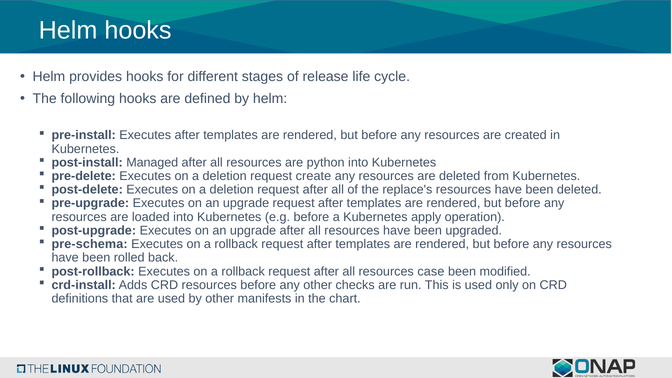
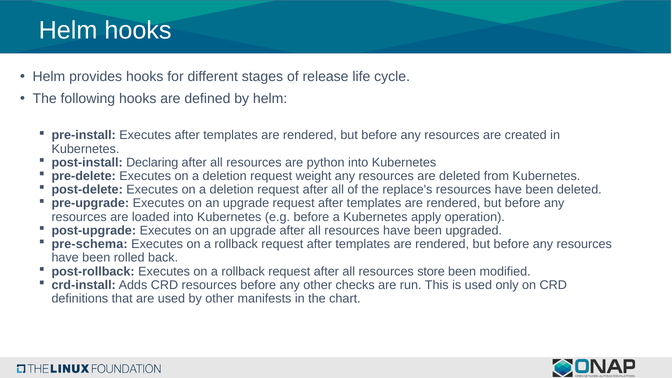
Managed: Managed -> Declaring (152, 162)
create: create -> weight (314, 176)
case: case -> store (431, 271)
